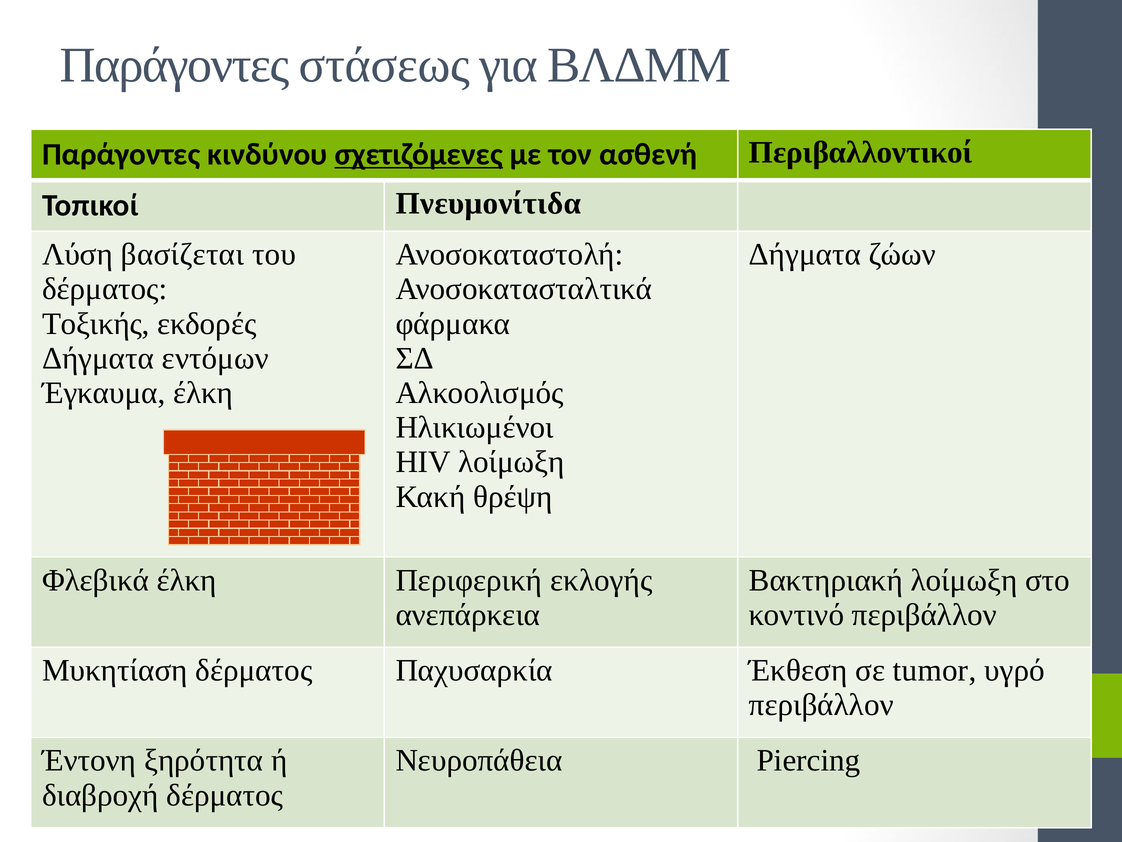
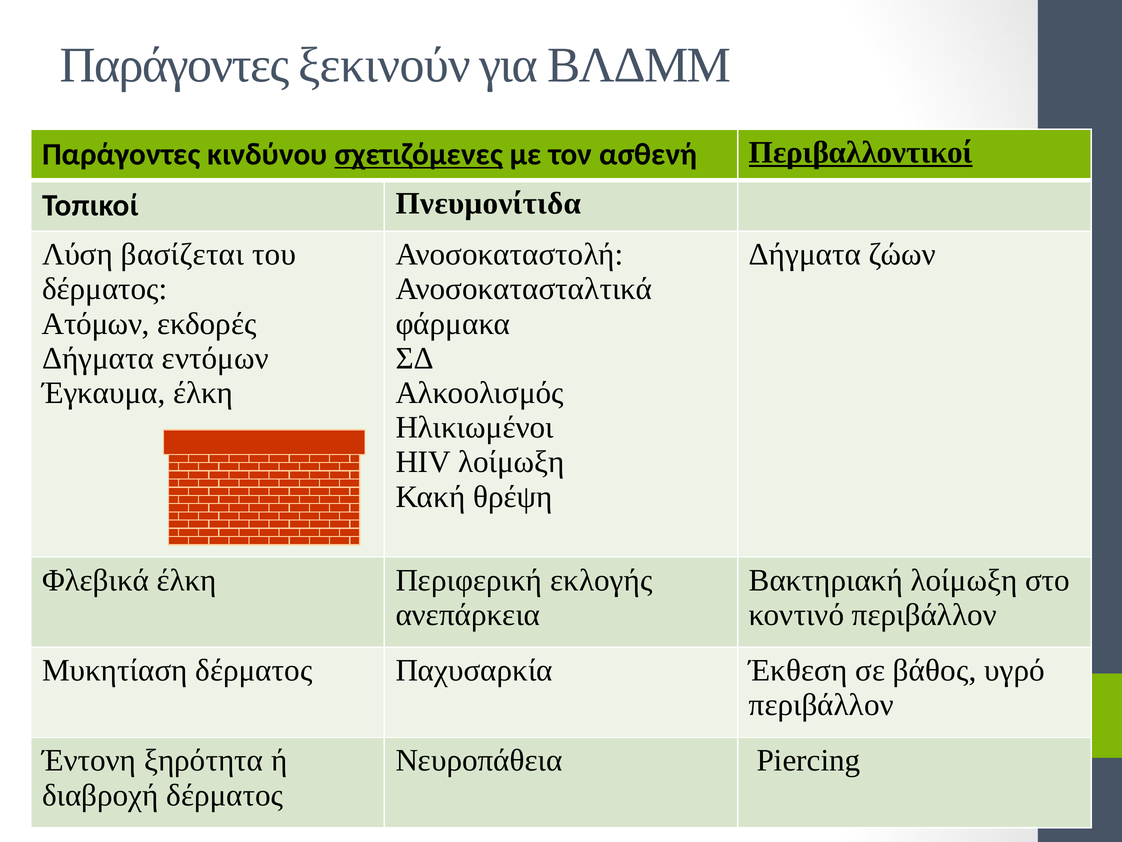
στάσεως: στάσεως -> ξεκινούν (384, 65)
Περιβαλλοντικοί underline: none -> present (861, 152)
Τοξικής: Τοξικής -> Ατόμων (96, 324)
tumor: tumor -> βάθος (935, 670)
